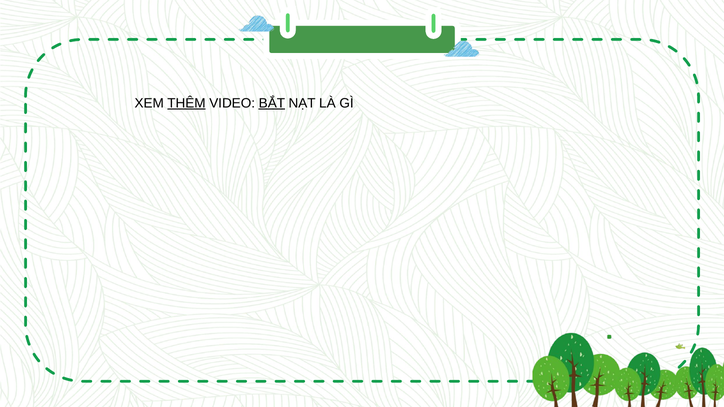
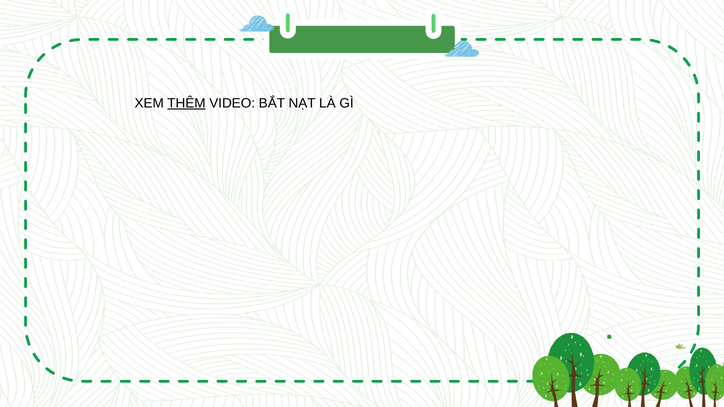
BẮT underline: present -> none (272, 103)
